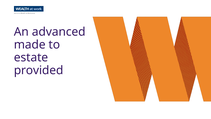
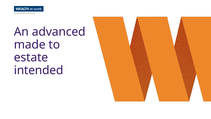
provided: provided -> intended (39, 70)
